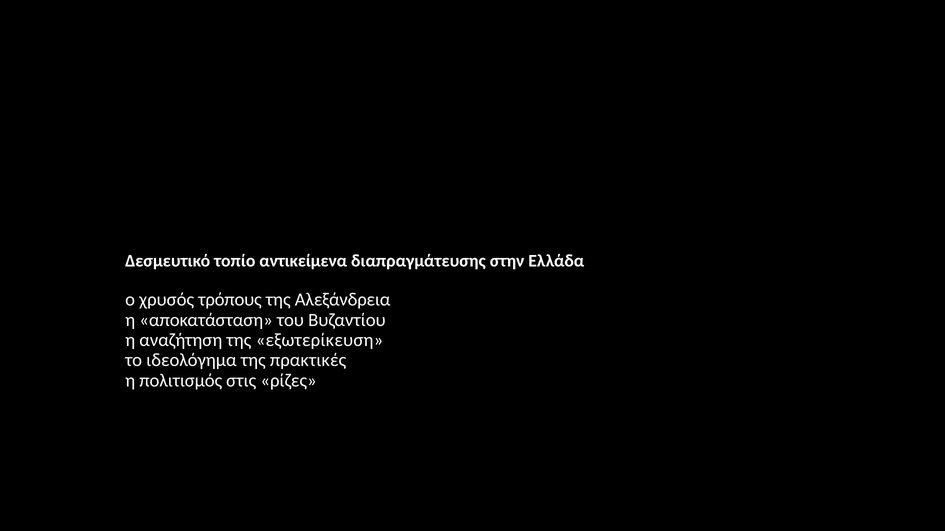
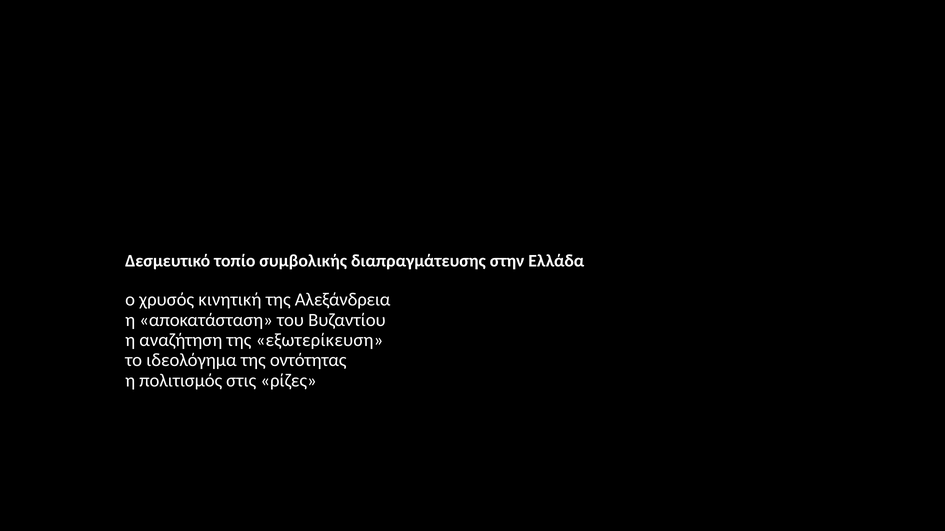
αντικείμενα: αντικείμενα -> συμβολικής (303, 261)
τρόπους: τρόπους -> κινητική (230, 300)
πρακτικές: πρακτικές -> οντότητας (308, 361)
